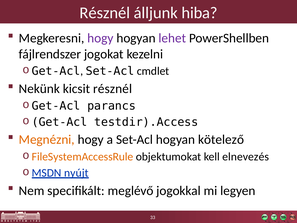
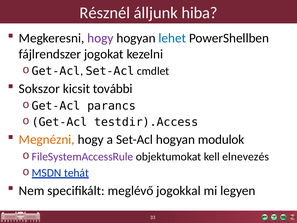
lehet colour: purple -> blue (172, 38)
Nekünk: Nekünk -> Sokszor (39, 89)
kicsit résznél: résznél -> további (113, 89)
kötelező: kötelező -> modulok (221, 139)
FileSystemAccessRule colour: orange -> purple (83, 157)
nyújt: nyújt -> tehát (76, 173)
